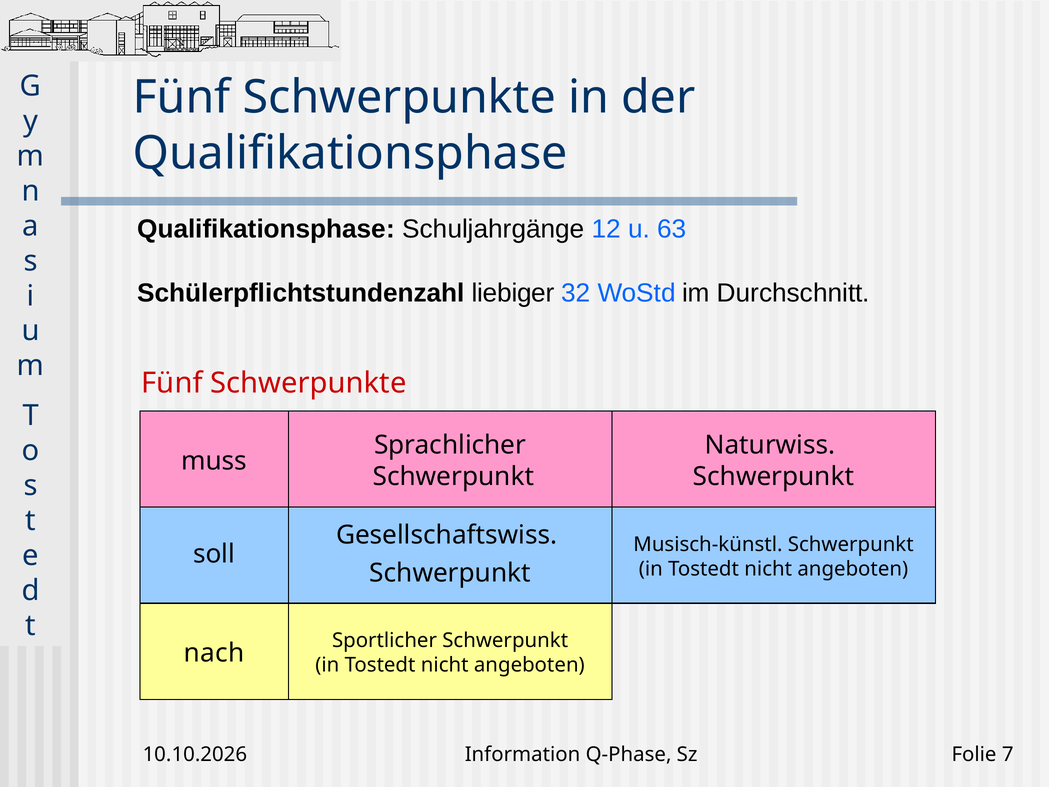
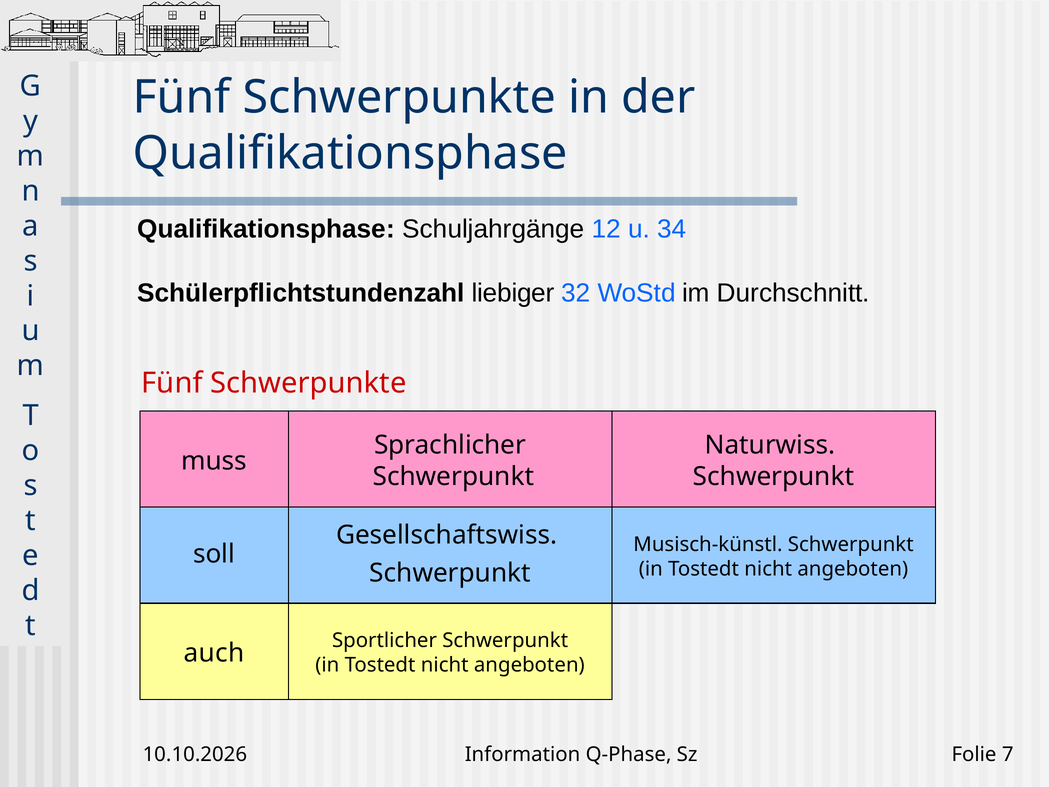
63: 63 -> 34 (672, 229)
nach: nach -> auch (214, 653)
